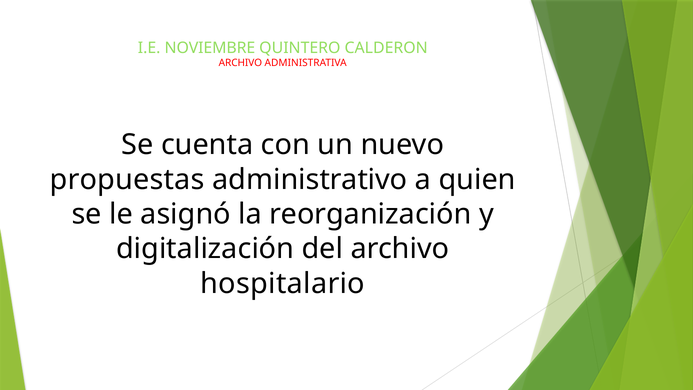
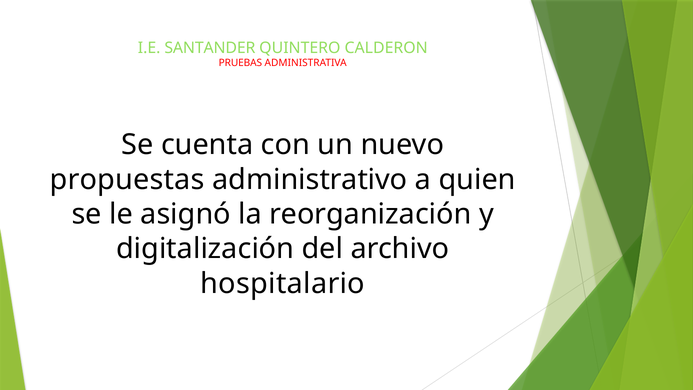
NOVIEMBRE: NOVIEMBRE -> SANTANDER (210, 48)
ARCHIVO: ARCHIVO -> PRUEBAS (240, 63)
